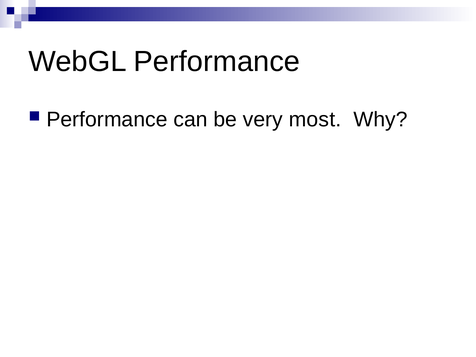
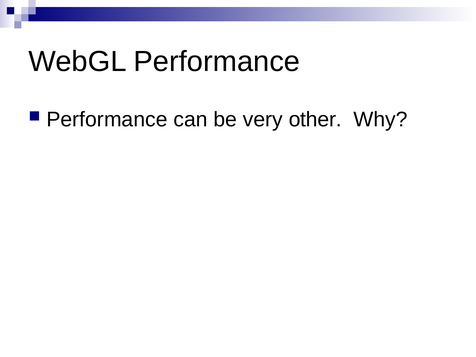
most: most -> other (315, 120)
